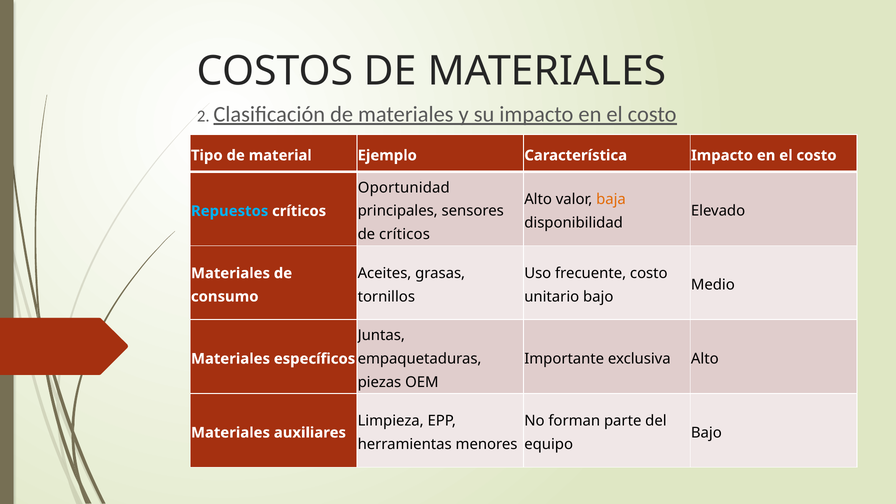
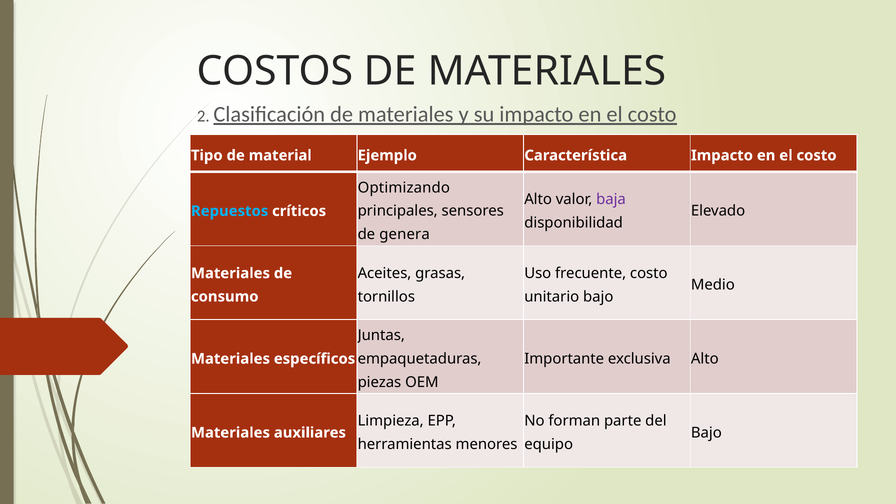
Oportunidad: Oportunidad -> Optimizando (404, 188)
baja colour: orange -> purple (611, 199)
de críticos: críticos -> genera (405, 234)
